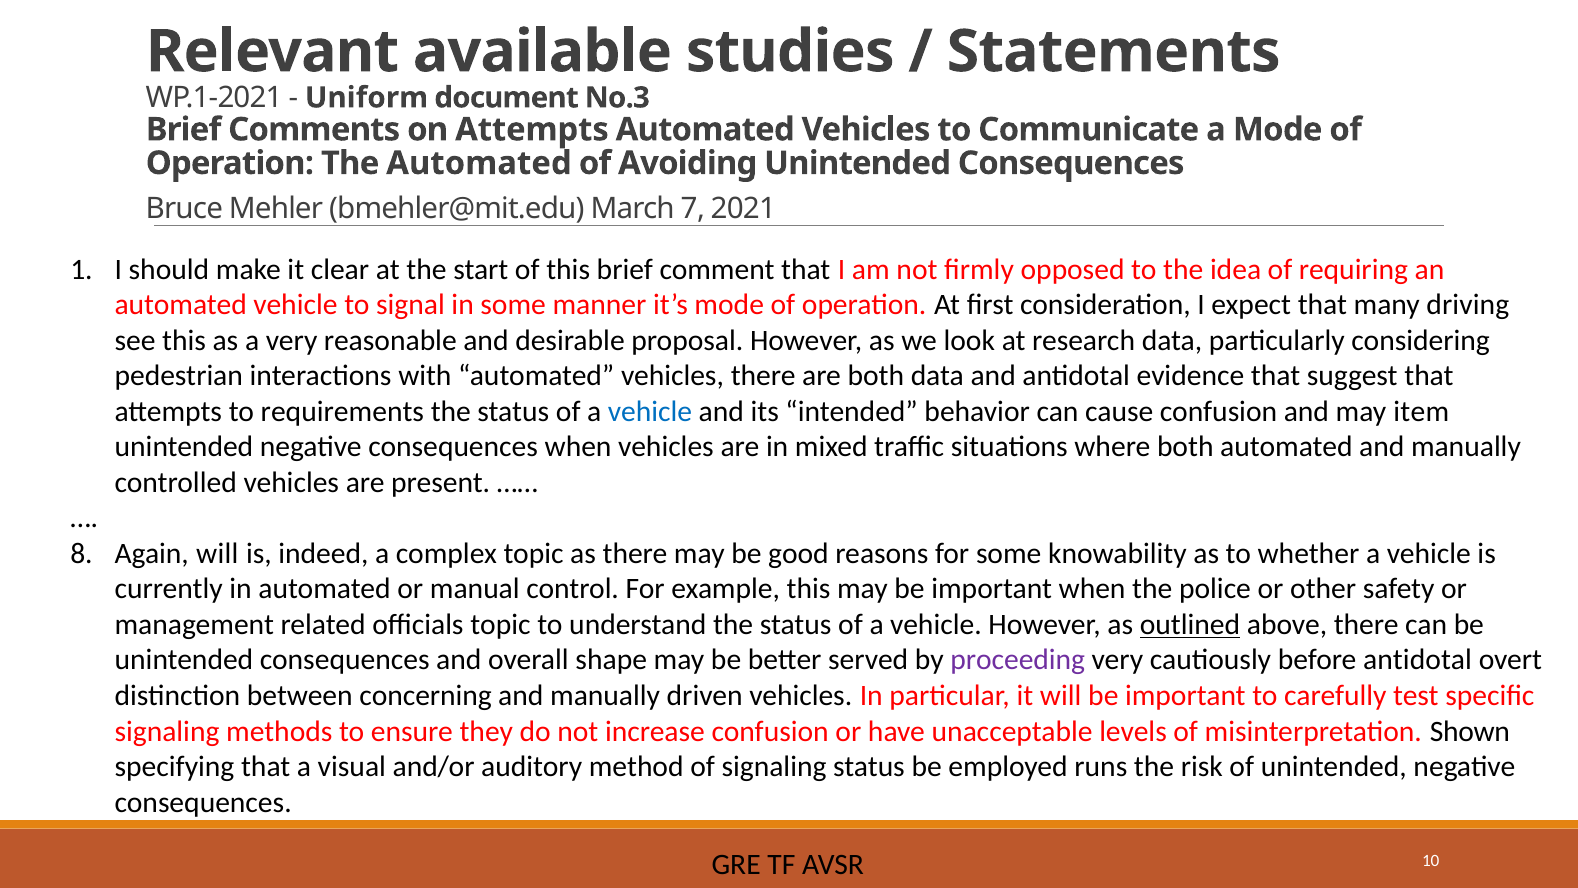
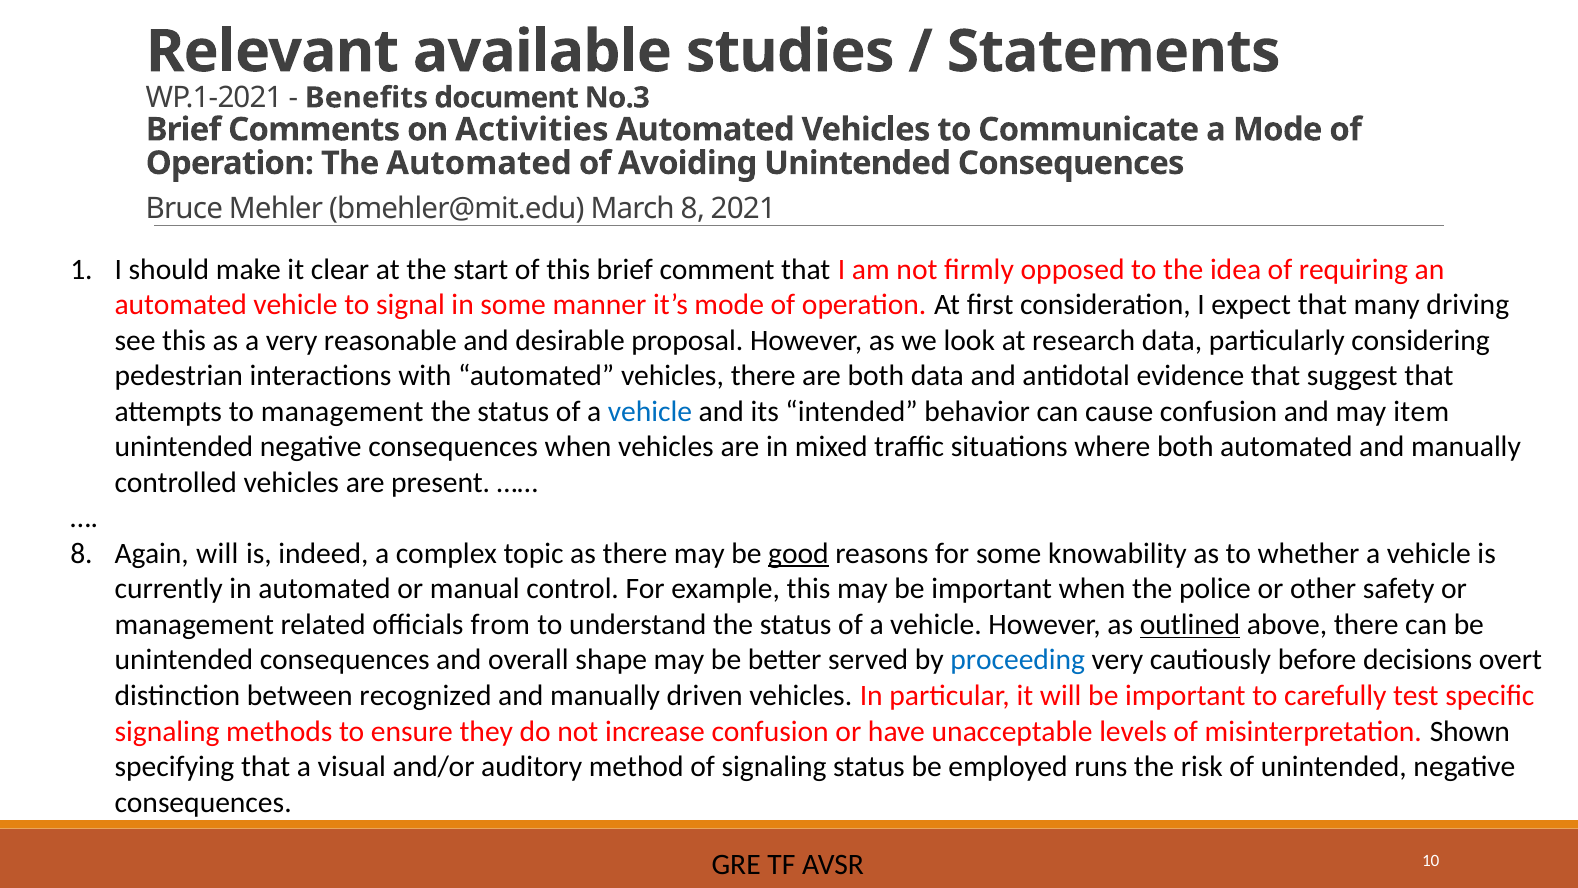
Uniform: Uniform -> Benefits (367, 98)
on Attempts: Attempts -> Activities (532, 130)
March 7: 7 -> 8 (693, 209)
to requirements: requirements -> management (342, 411)
good underline: none -> present (798, 553)
officials topic: topic -> from (500, 624)
proceeding colour: purple -> blue (1018, 660)
before antidotal: antidotal -> decisions (1418, 660)
concerning: concerning -> recognized (425, 695)
